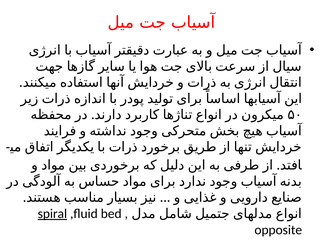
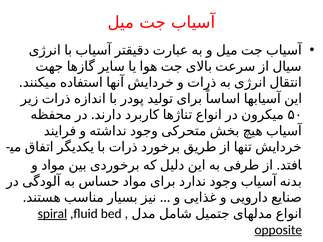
opposite underline: none -> present (278, 230)
